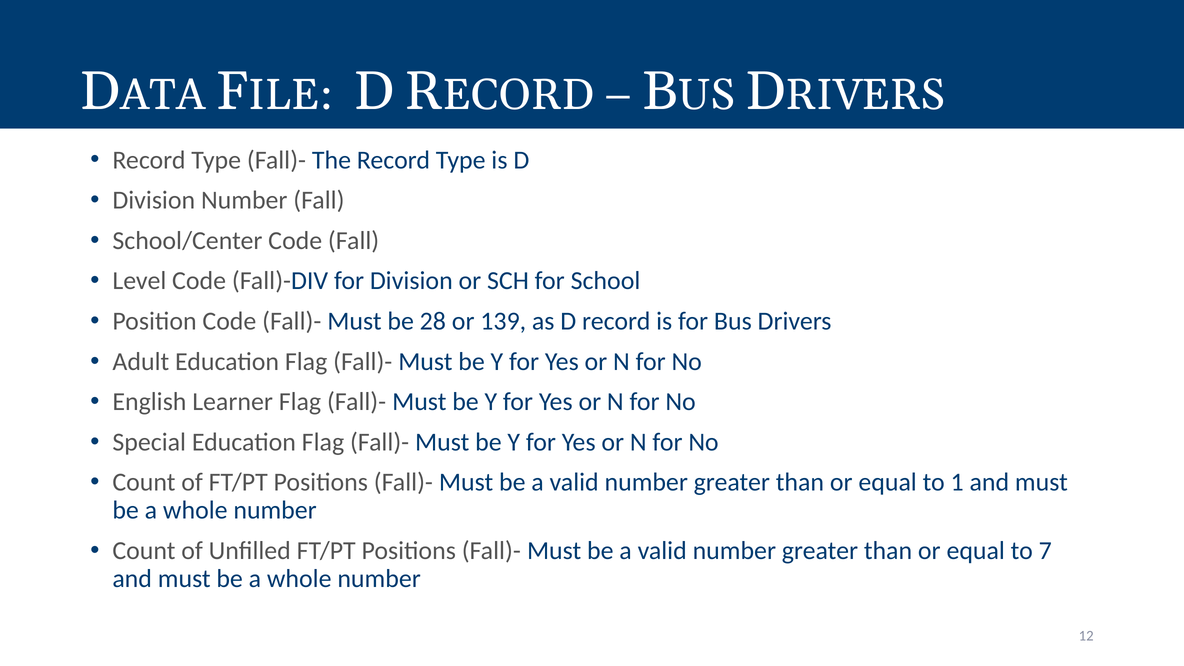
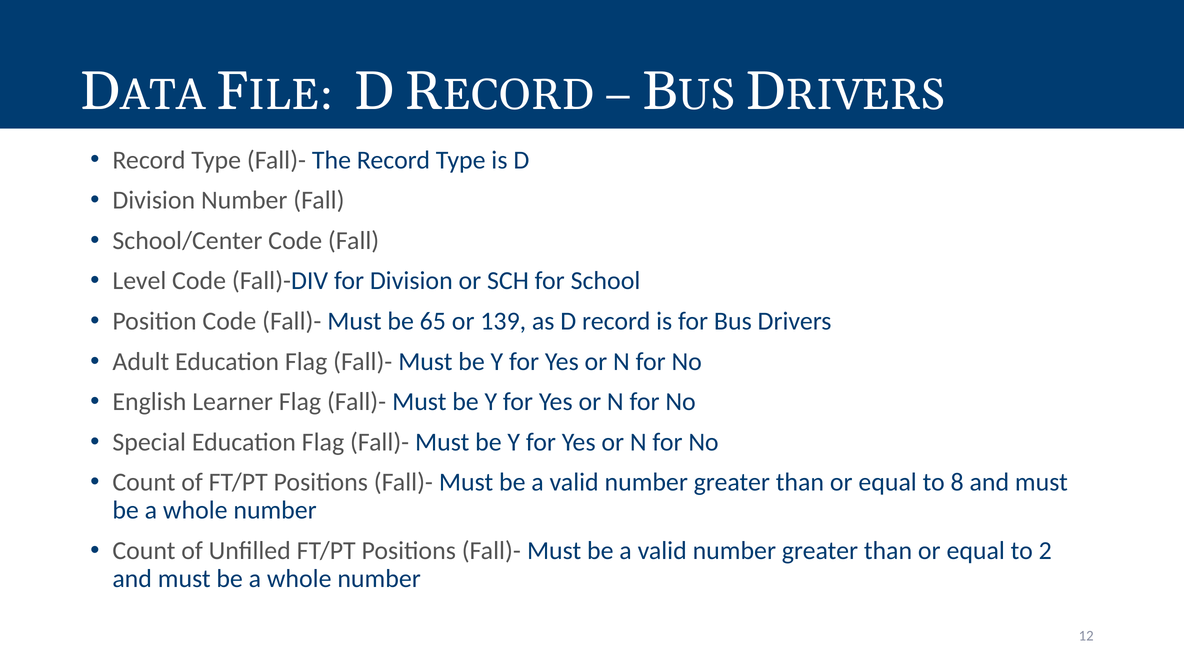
28: 28 -> 65 (433, 321)
1: 1 -> 8 (957, 482)
7: 7 -> 2 (1045, 551)
